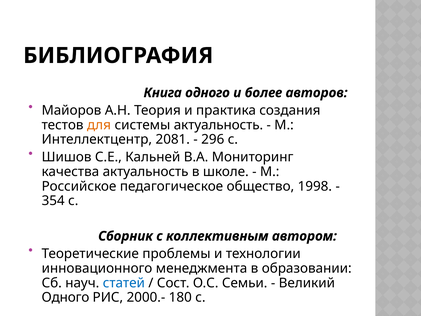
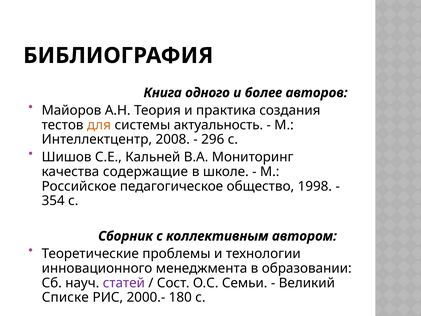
2081: 2081 -> 2008 (173, 139)
качества актуальность: актуальность -> содержащие (145, 172)
статей colour: blue -> purple (124, 283)
Одного: Одного -> Списке (65, 297)
